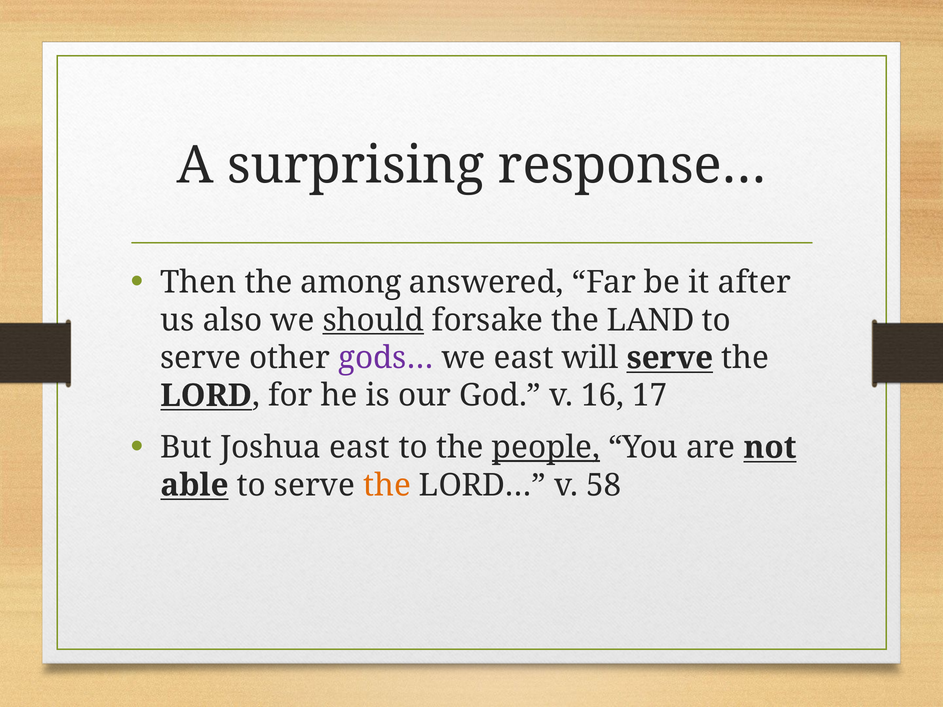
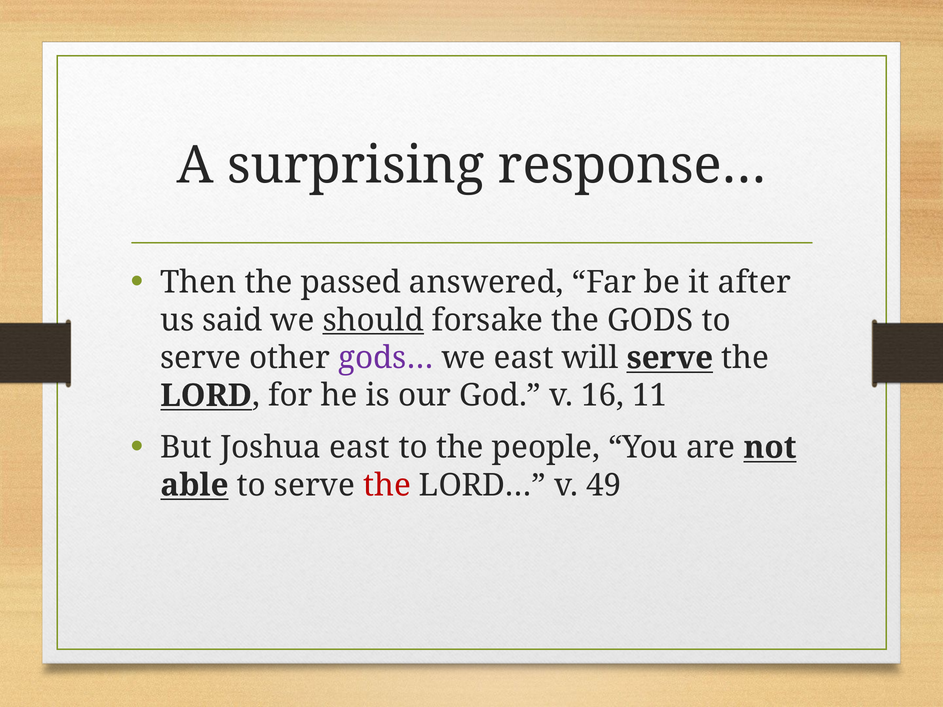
among: among -> passed (351, 283)
also: also -> said (233, 320)
LAND: LAND -> GODS (650, 320)
17: 17 -> 11 (650, 396)
people underline: present -> none (546, 448)
the colour: orange -> red (387, 485)
58: 58 -> 49 (604, 485)
